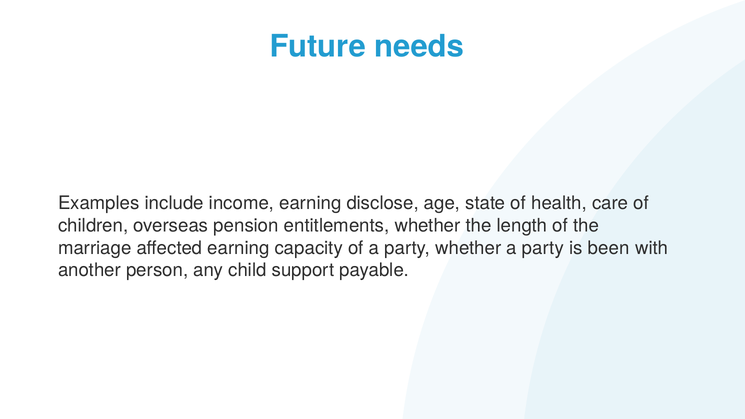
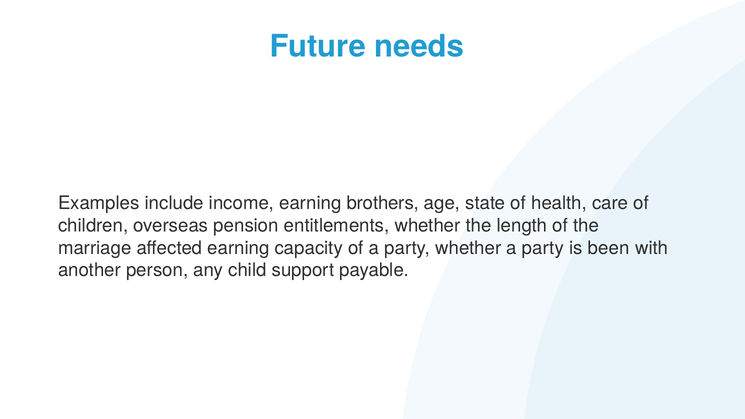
disclose: disclose -> brothers (383, 203)
